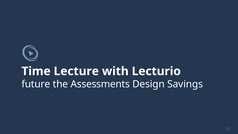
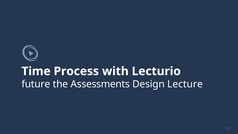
Lecture: Lecture -> Process (76, 71)
Savings: Savings -> Lecture (185, 84)
